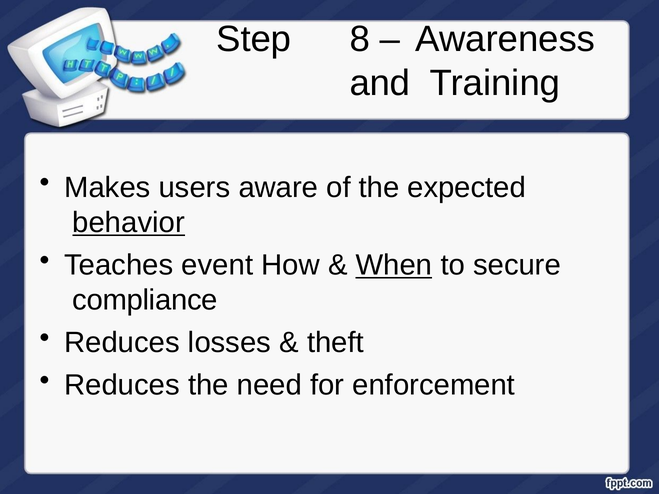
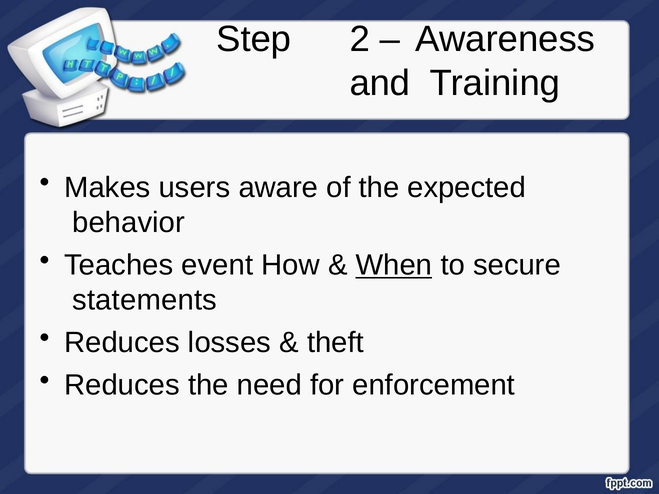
8: 8 -> 2 (360, 39)
behavior underline: present -> none (129, 223)
compliance: compliance -> statements (145, 300)
